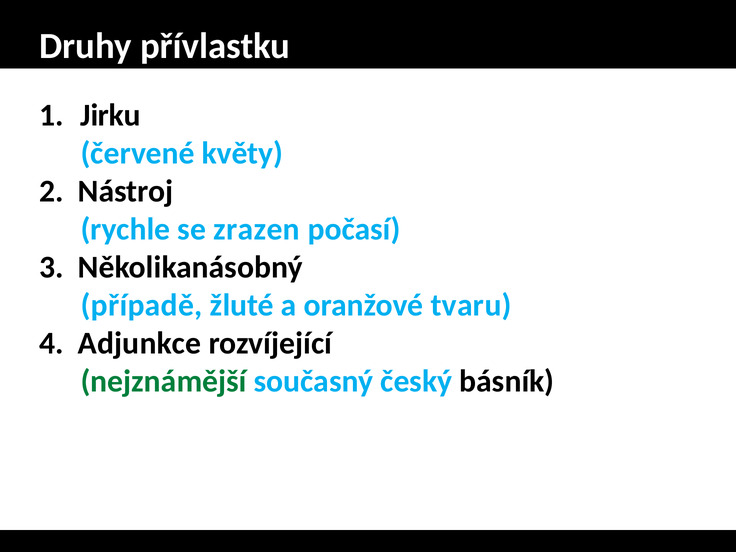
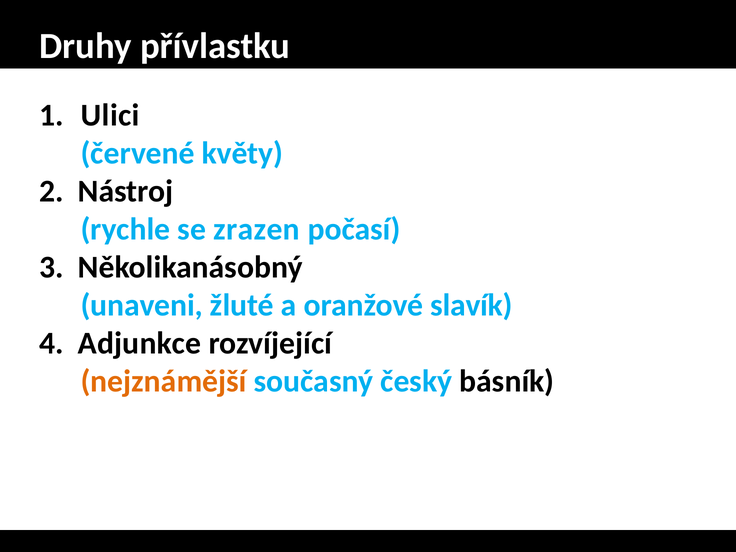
Jirku: Jirku -> Ulici (110, 115)
případě: případě -> unaveni (142, 305)
tvaru: tvaru -> slavík (471, 305)
nejznámější colour: green -> orange (164, 381)
